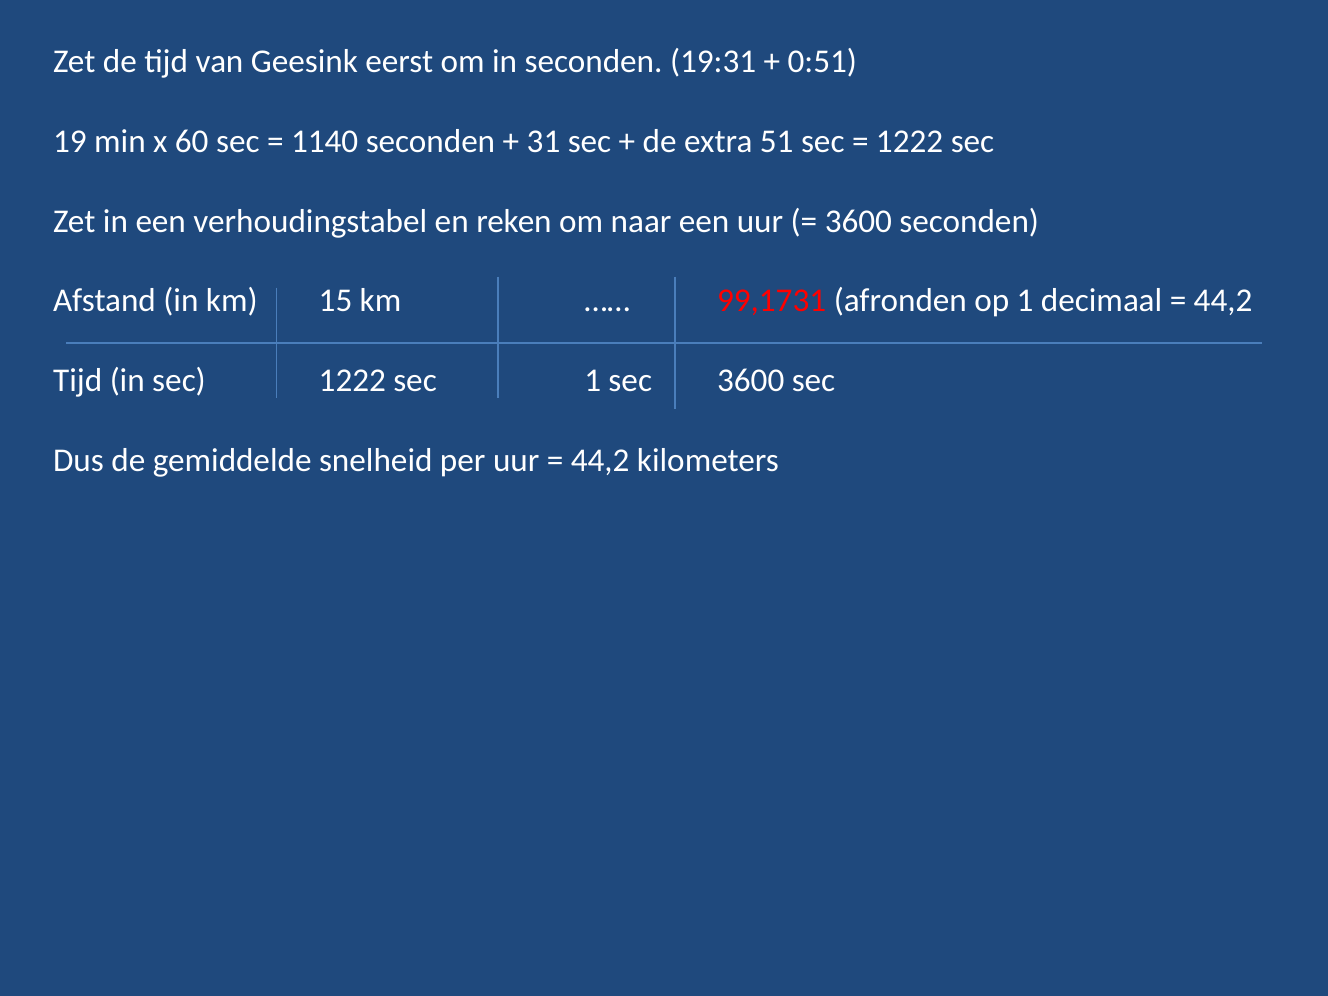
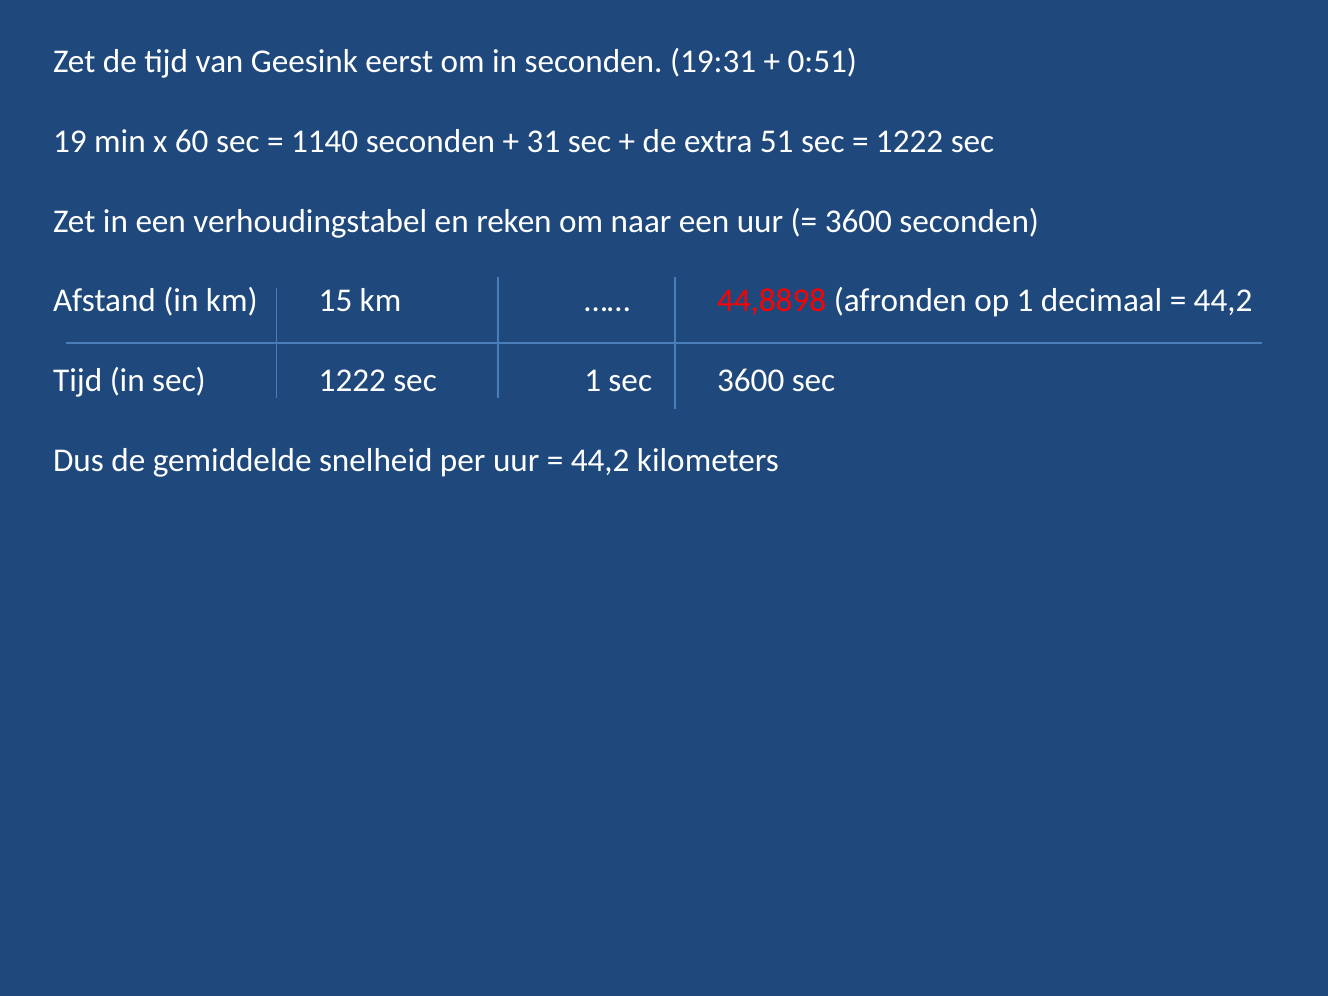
99,1731: 99,1731 -> 44,8898 (772, 301)
